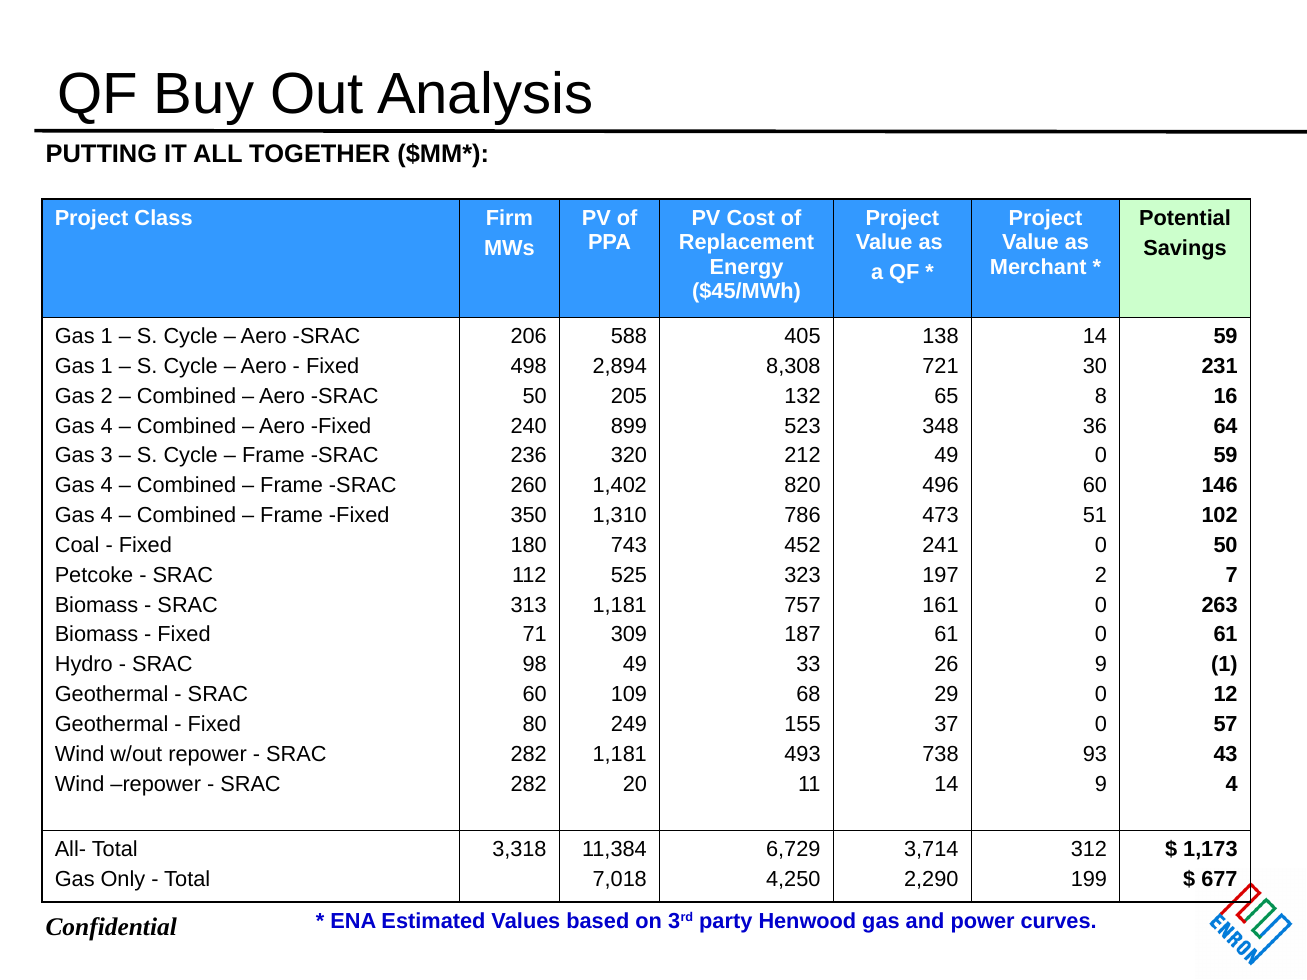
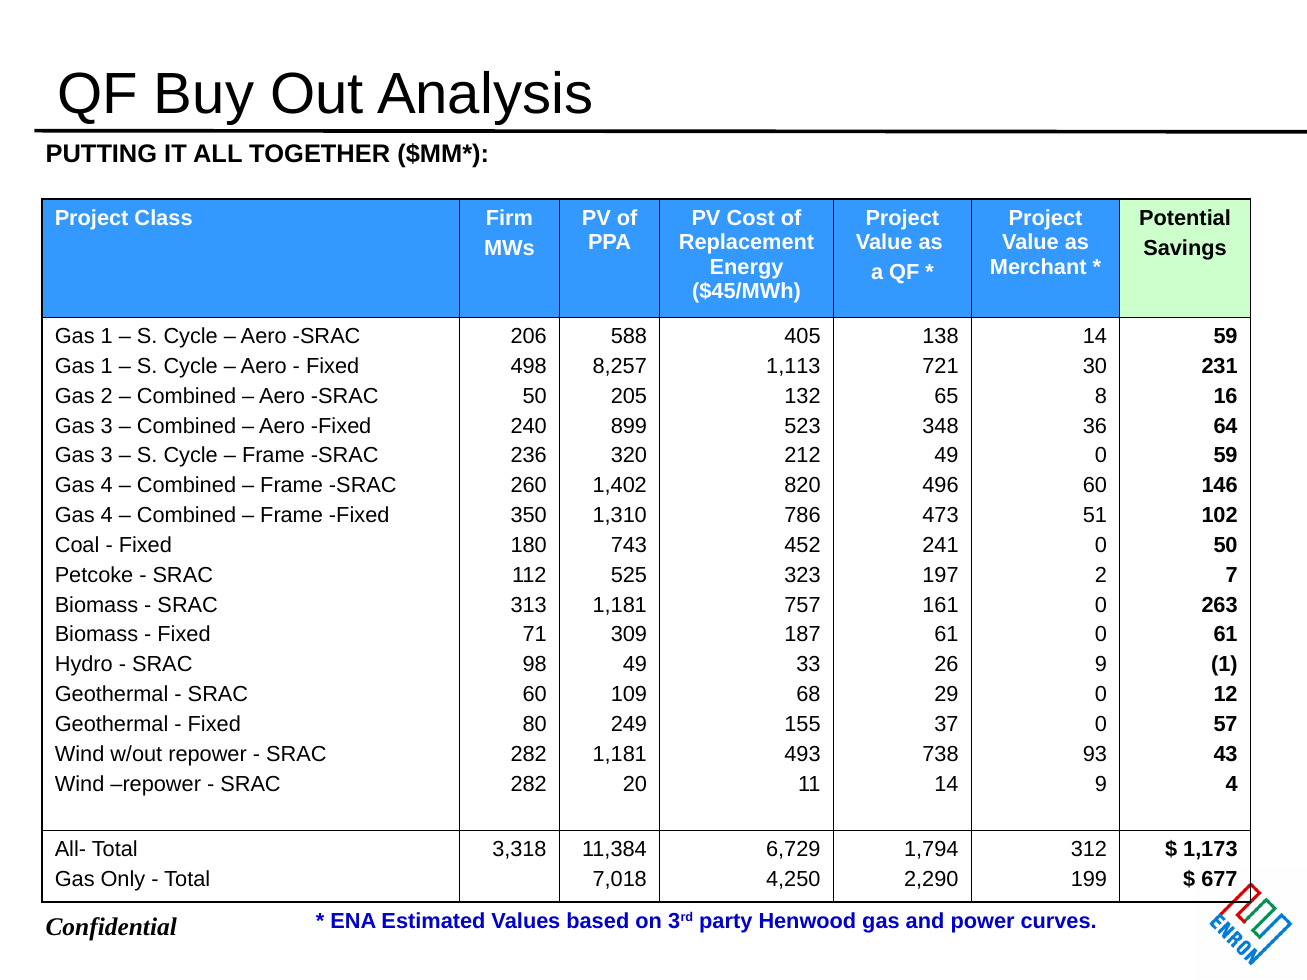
2,894: 2,894 -> 8,257 (620, 366)
8,308: 8,308 -> 1,113 (793, 366)
4: 4 -> 3 (107, 426)
3,714: 3,714 -> 1,794 (931, 850)
